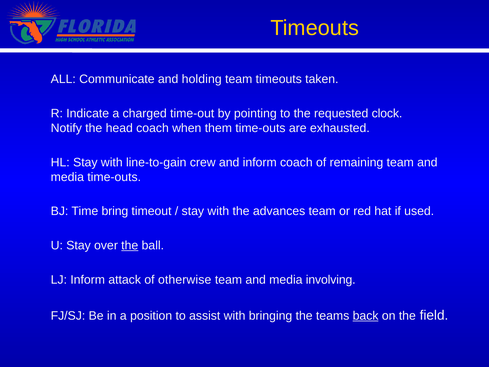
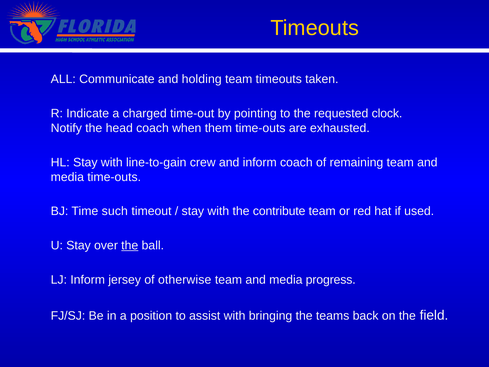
bring: bring -> such (115, 211)
advances: advances -> contribute (279, 211)
attack: attack -> jersey (125, 280)
involving: involving -> progress (331, 280)
back underline: present -> none (366, 315)
